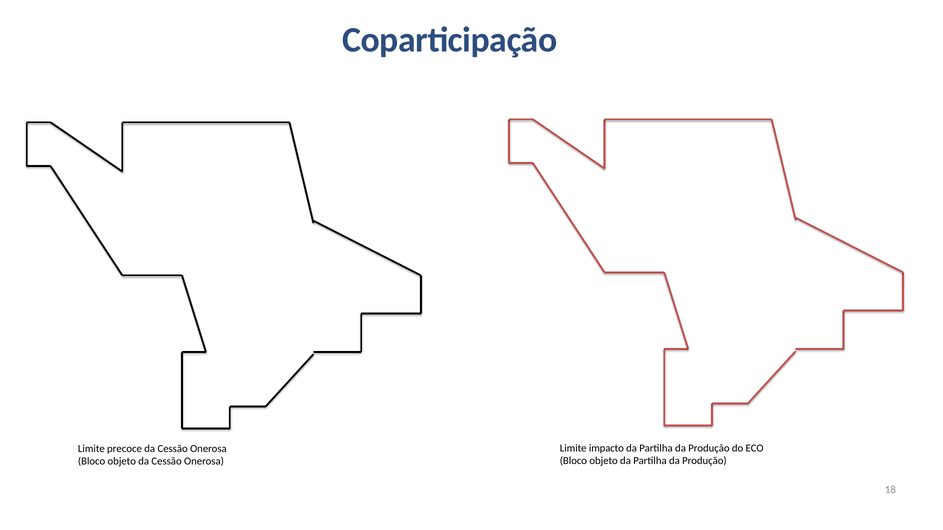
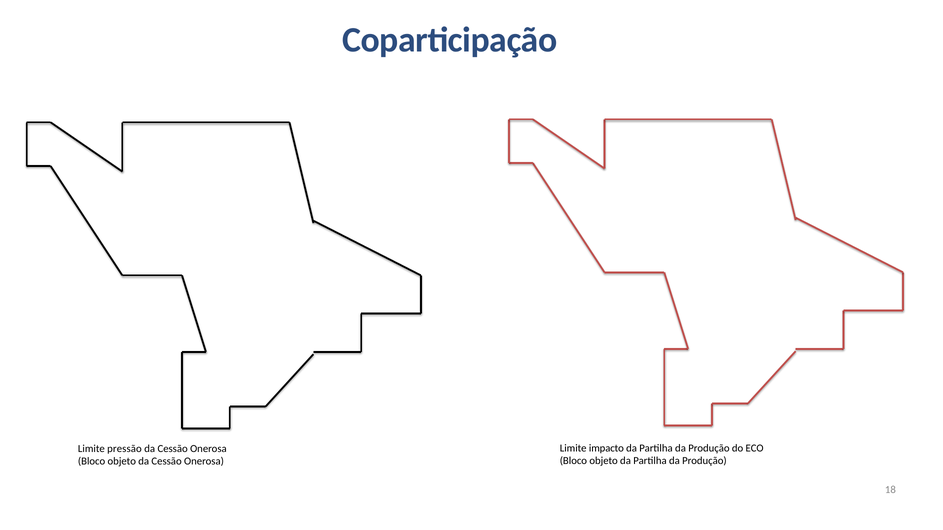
precoce: precoce -> pressão (124, 449)
